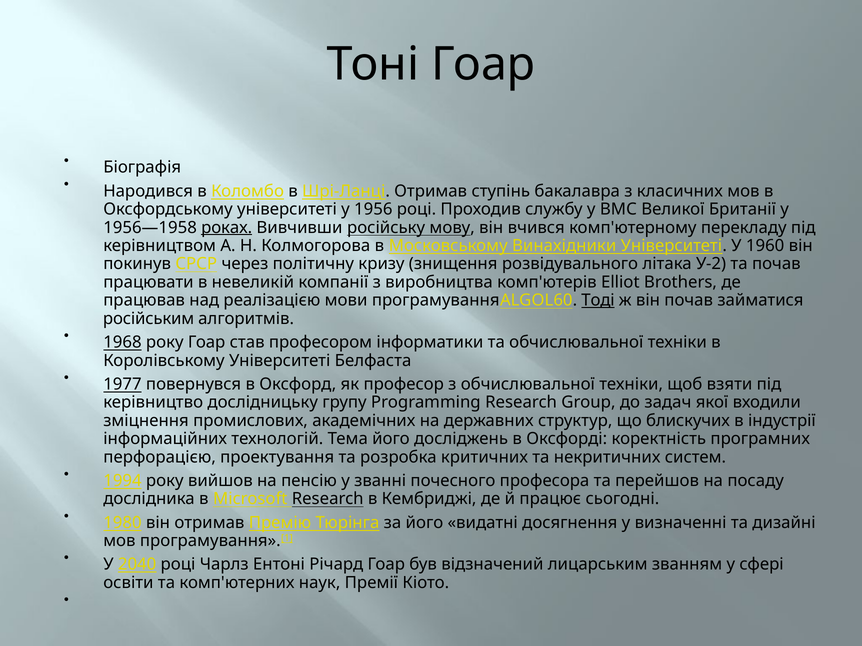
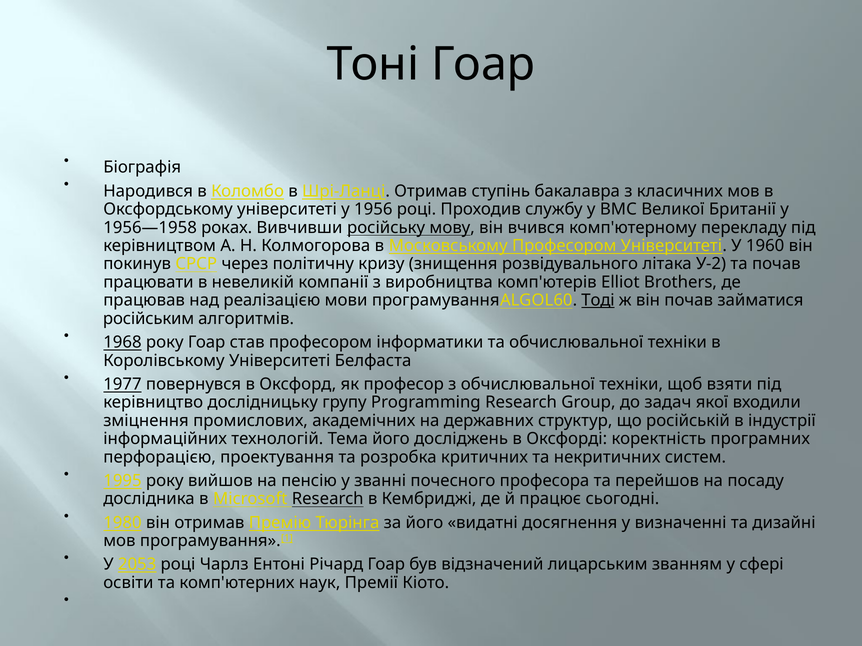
роках underline: present -> none (227, 228)
Московському Винахідники: Винахідники -> Професором (564, 246)
блискучих: блискучих -> російській (688, 421)
1994: 1994 -> 1995 (122, 481)
2040: 2040 -> 2053 (137, 565)
